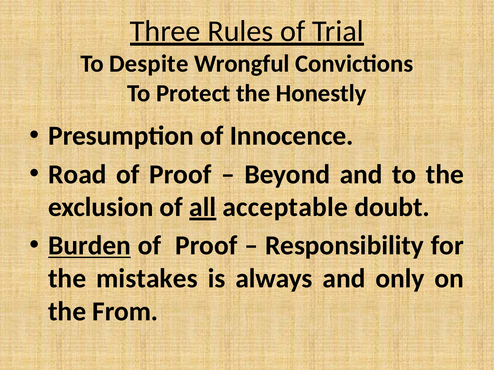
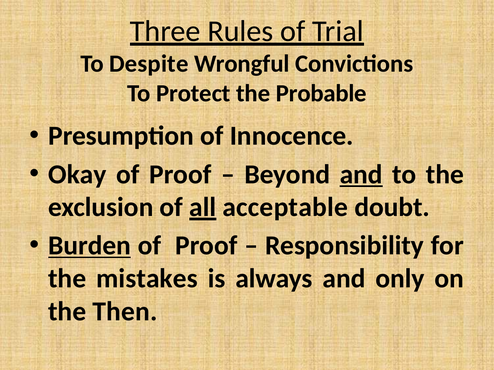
Honestly: Honestly -> Probable (321, 94)
Road: Road -> Okay (77, 175)
and underline: none -> present (361, 175)
From: From -> Then (125, 312)
